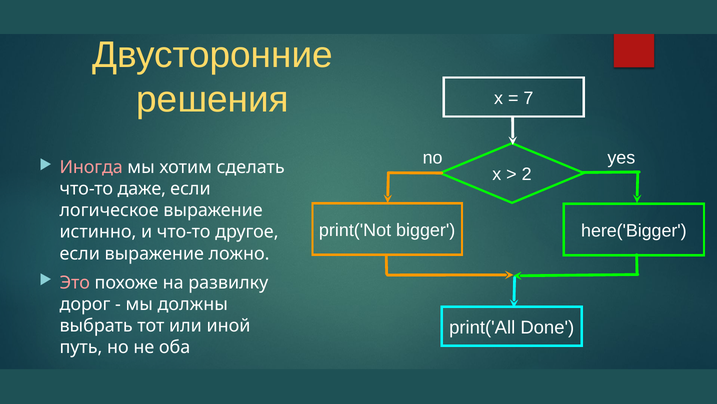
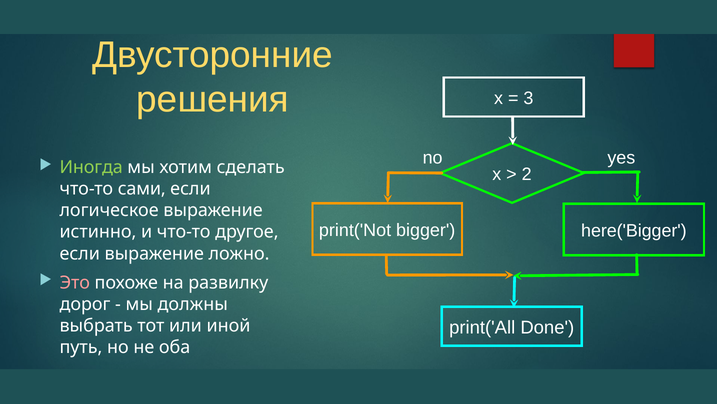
7: 7 -> 3 (528, 98)
Иногда colour: pink -> light green (91, 167)
даже: даже -> сами (142, 189)
